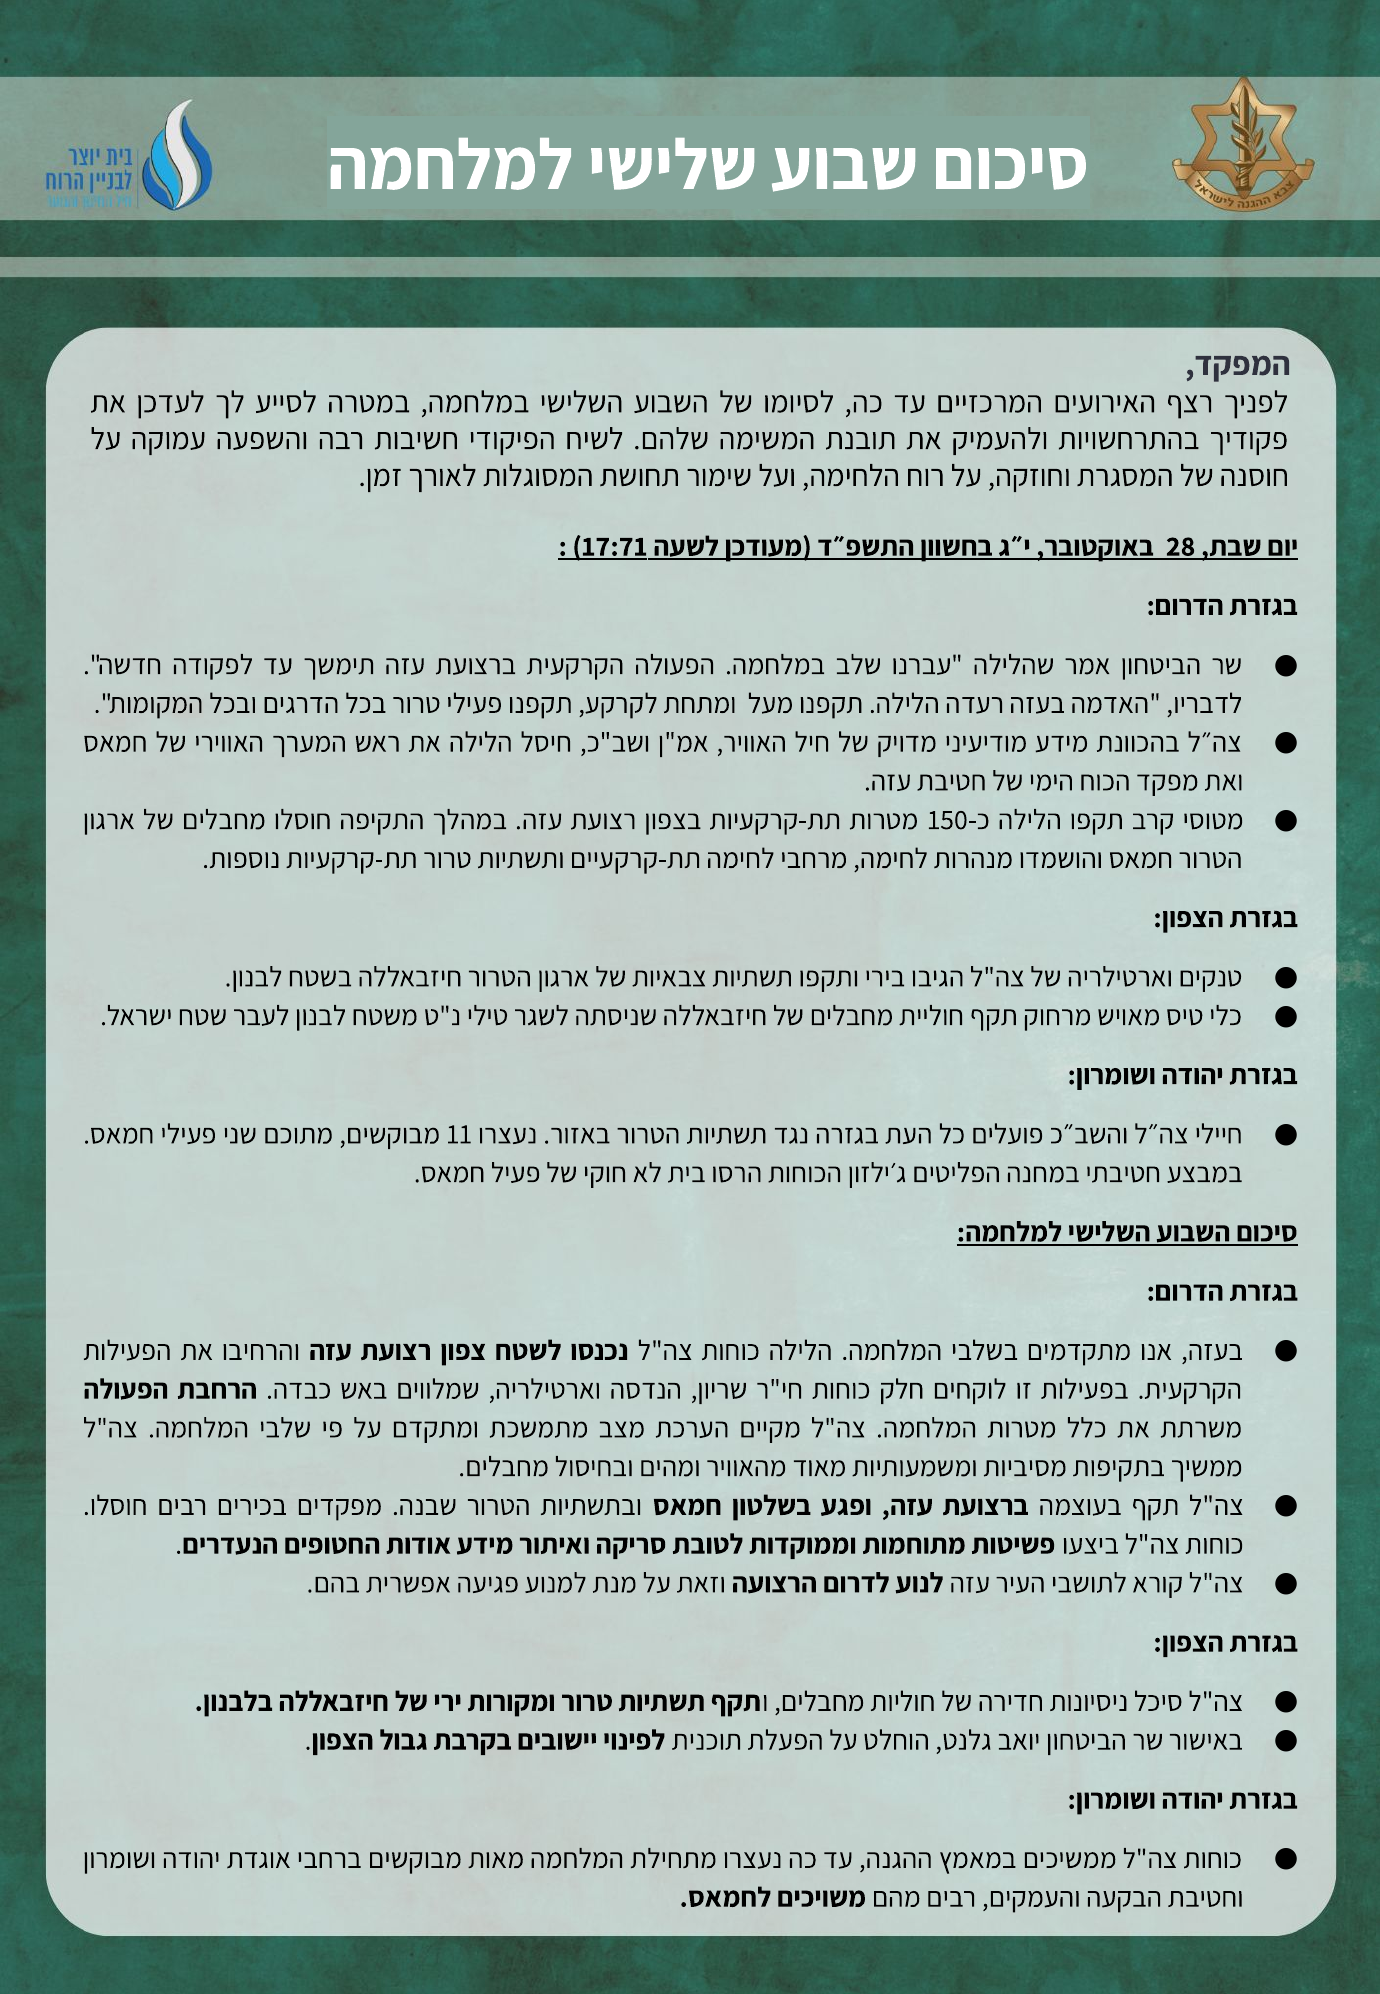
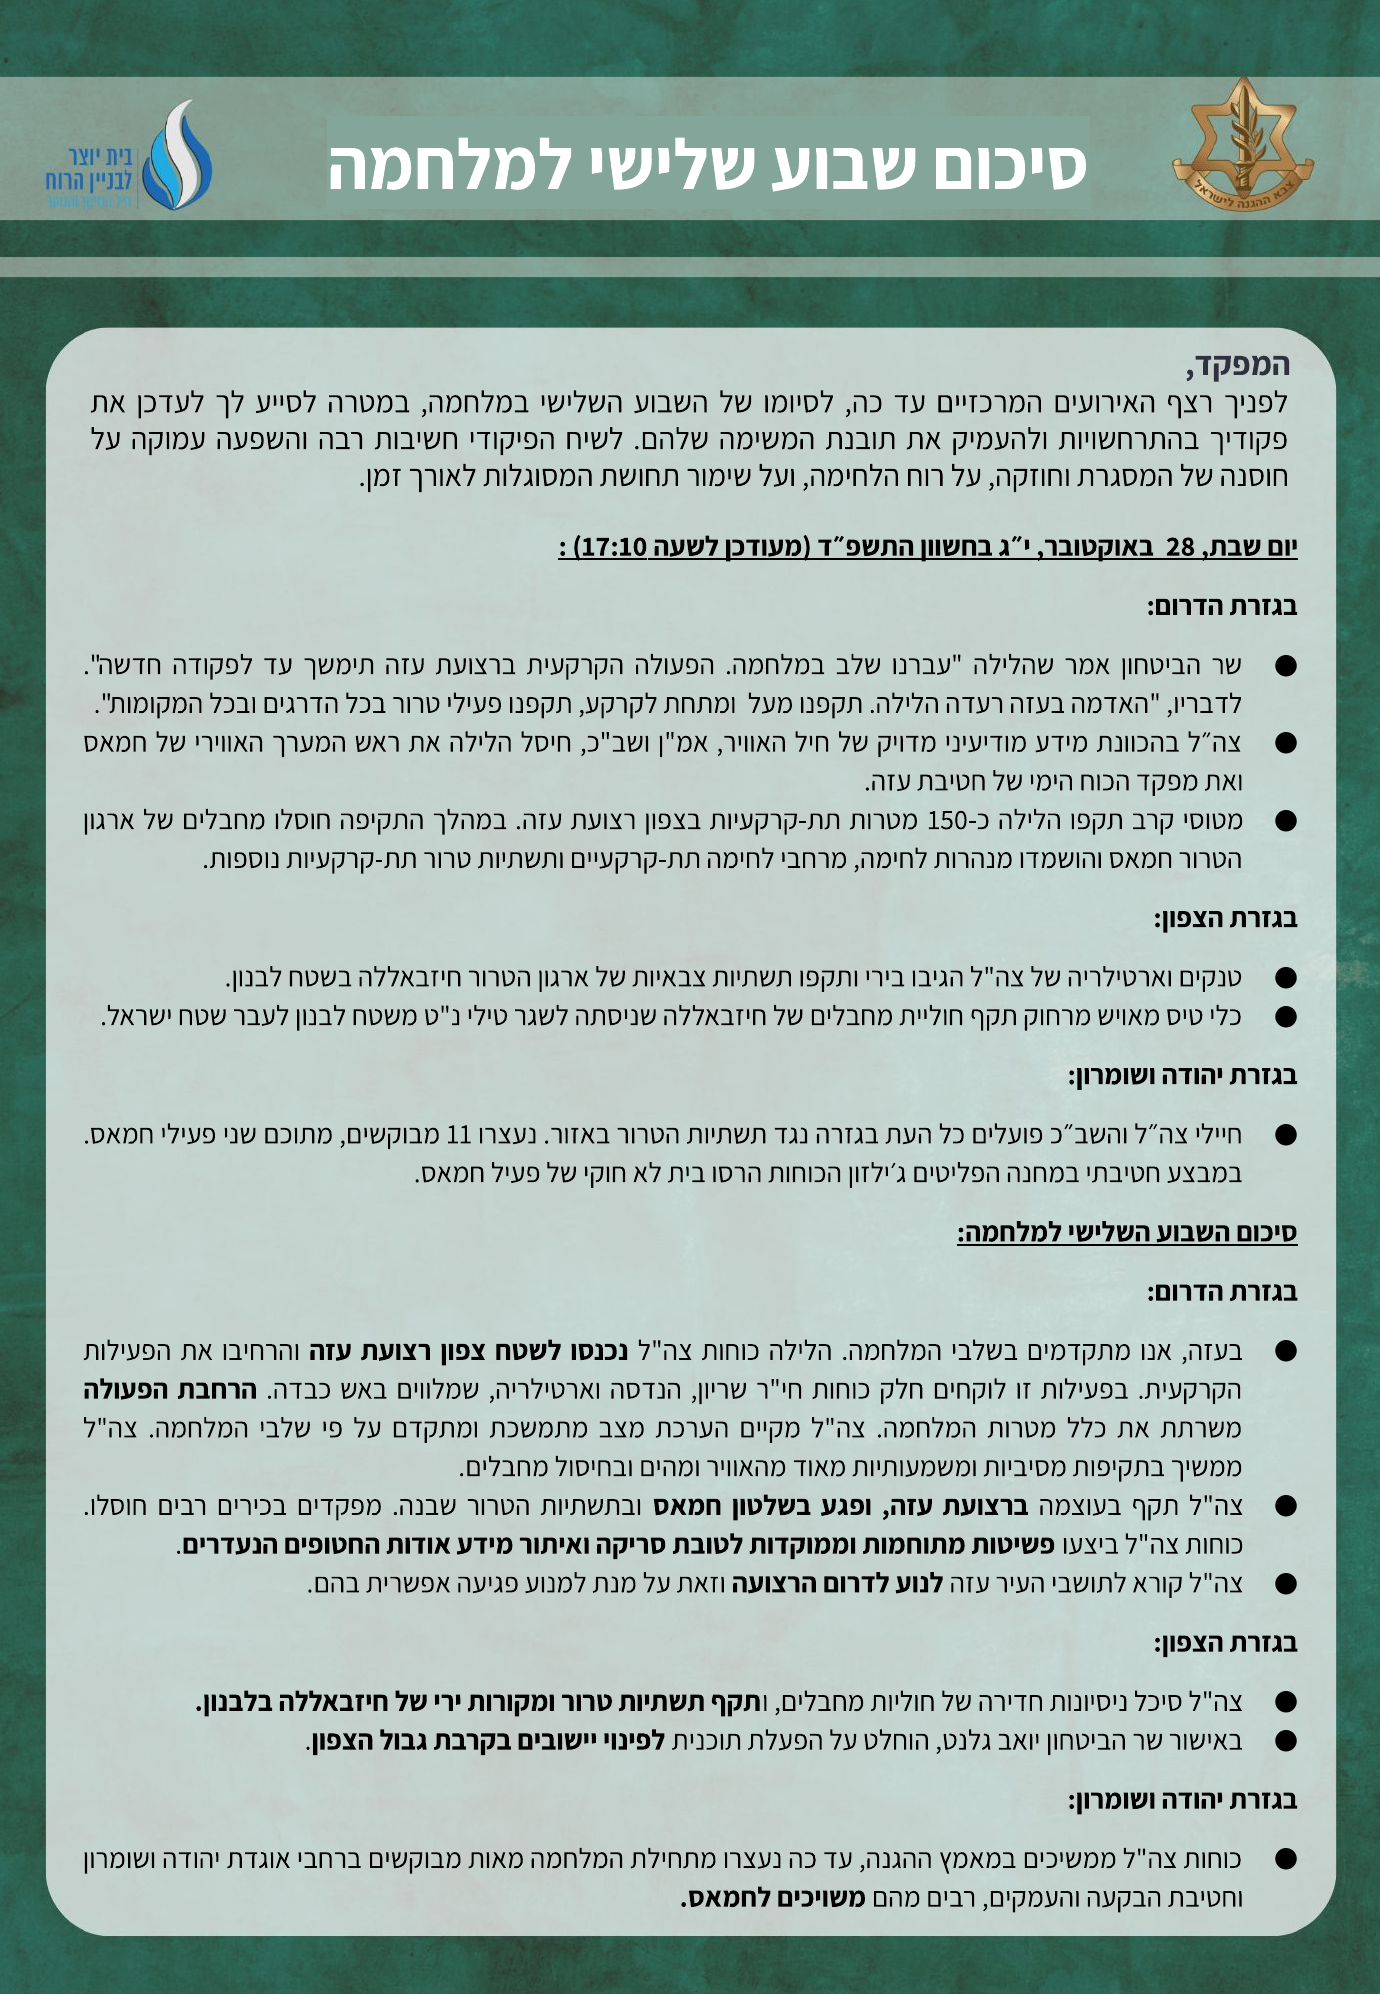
17:71: 17:71 -> 17:10 (615, 546)
